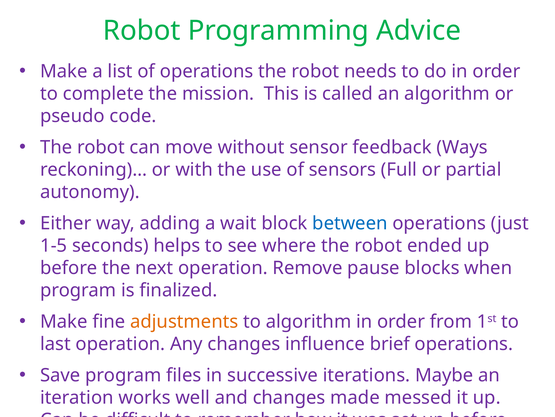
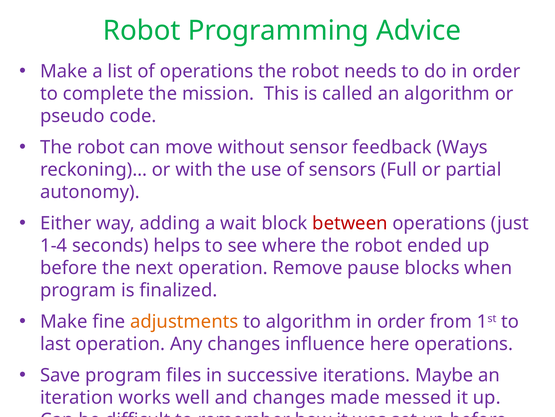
between colour: blue -> red (350, 223)
1-5: 1-5 -> 1-4 (54, 245)
brief: brief -> here (390, 343)
